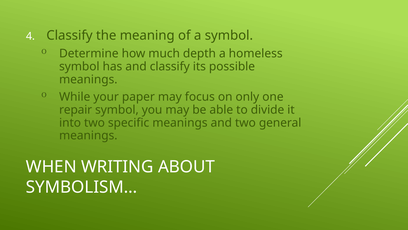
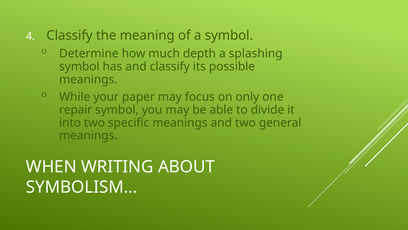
homeless: homeless -> splashing (256, 54)
